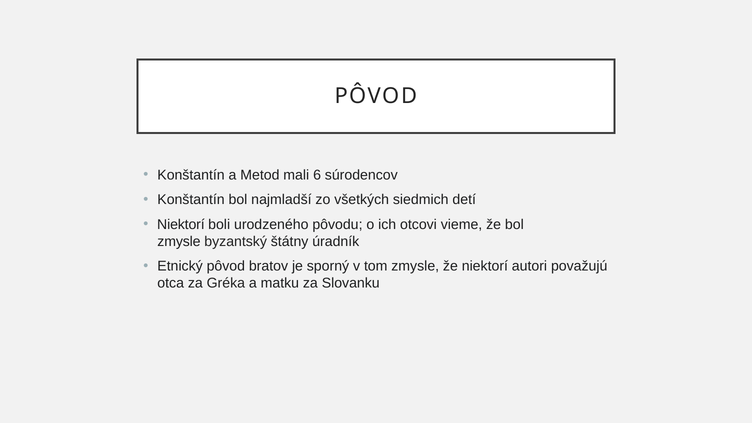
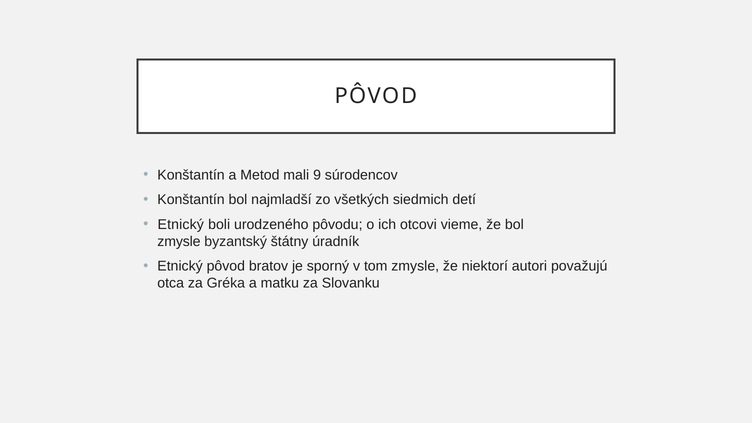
6: 6 -> 9 (317, 175)
Niektorí: Niektorí -> Etnický (181, 224)
